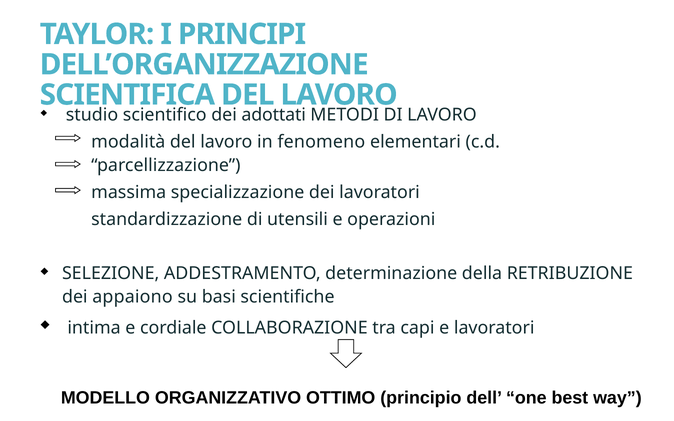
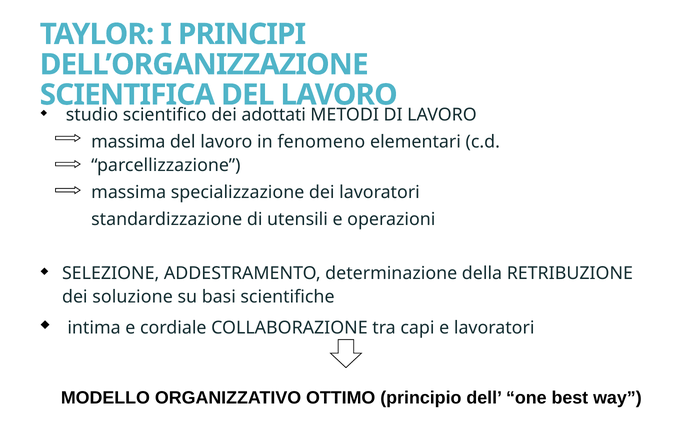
modalità: modalità -> massima (128, 142)
appaiono: appaiono -> soluzione (133, 297)
